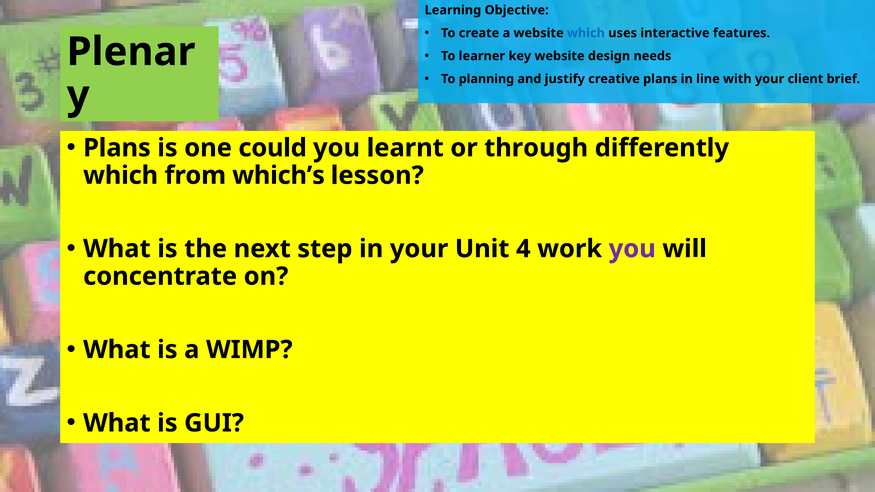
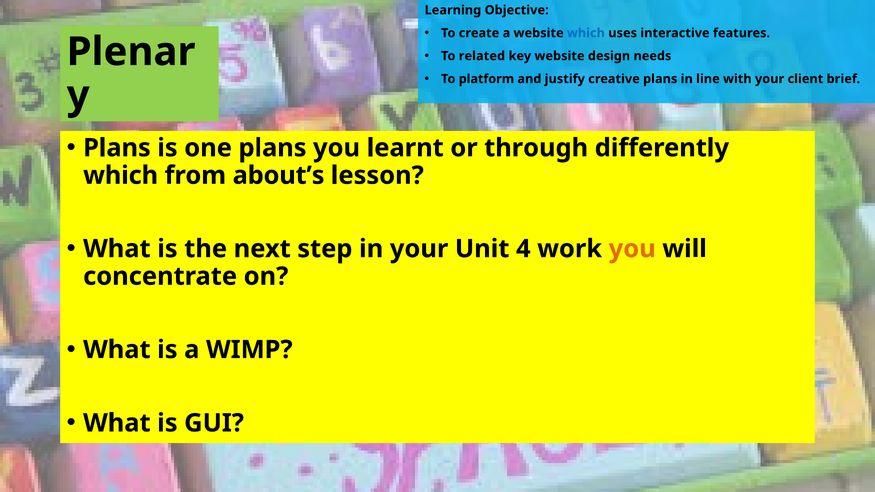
learner: learner -> related (482, 56)
planning: planning -> platform (486, 79)
one could: could -> plans (273, 148)
which’s: which’s -> about’s (279, 176)
you colour: purple -> orange (632, 249)
